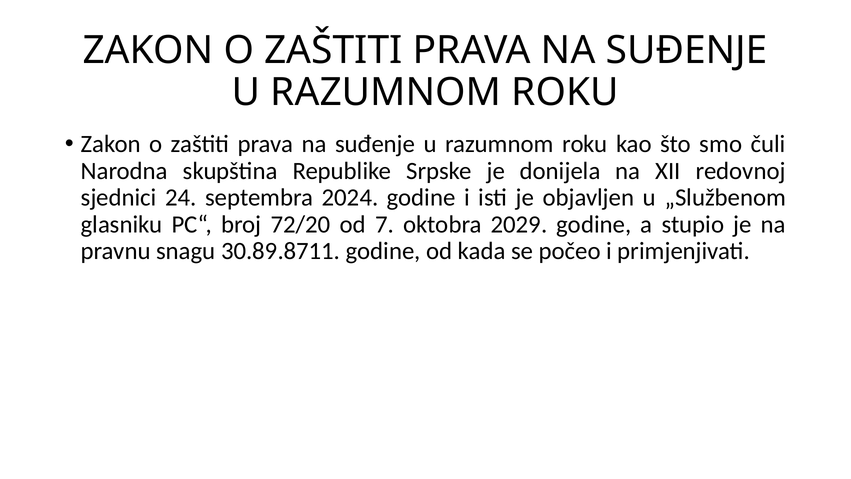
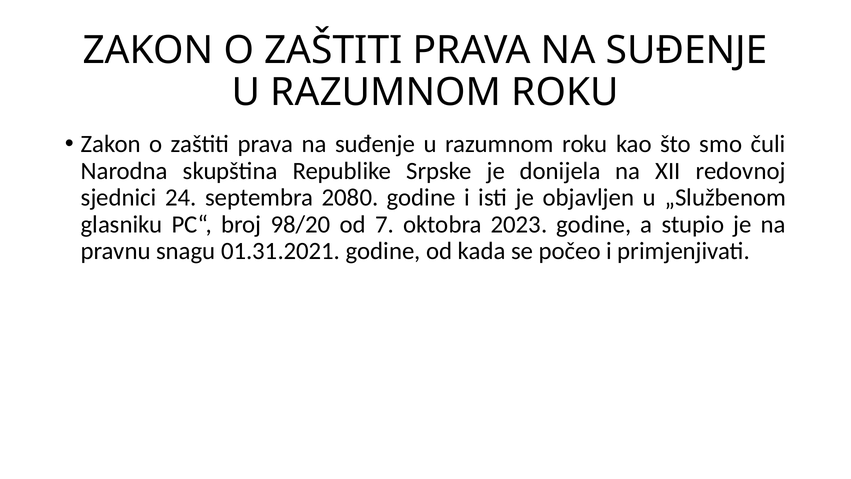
2024: 2024 -> 2080 (350, 198)
72/20: 72/20 -> 98/20 (301, 224)
2029: 2029 -> 2023 (519, 224)
30.89.8711: 30.89.8711 -> 01.31.2021 (281, 251)
